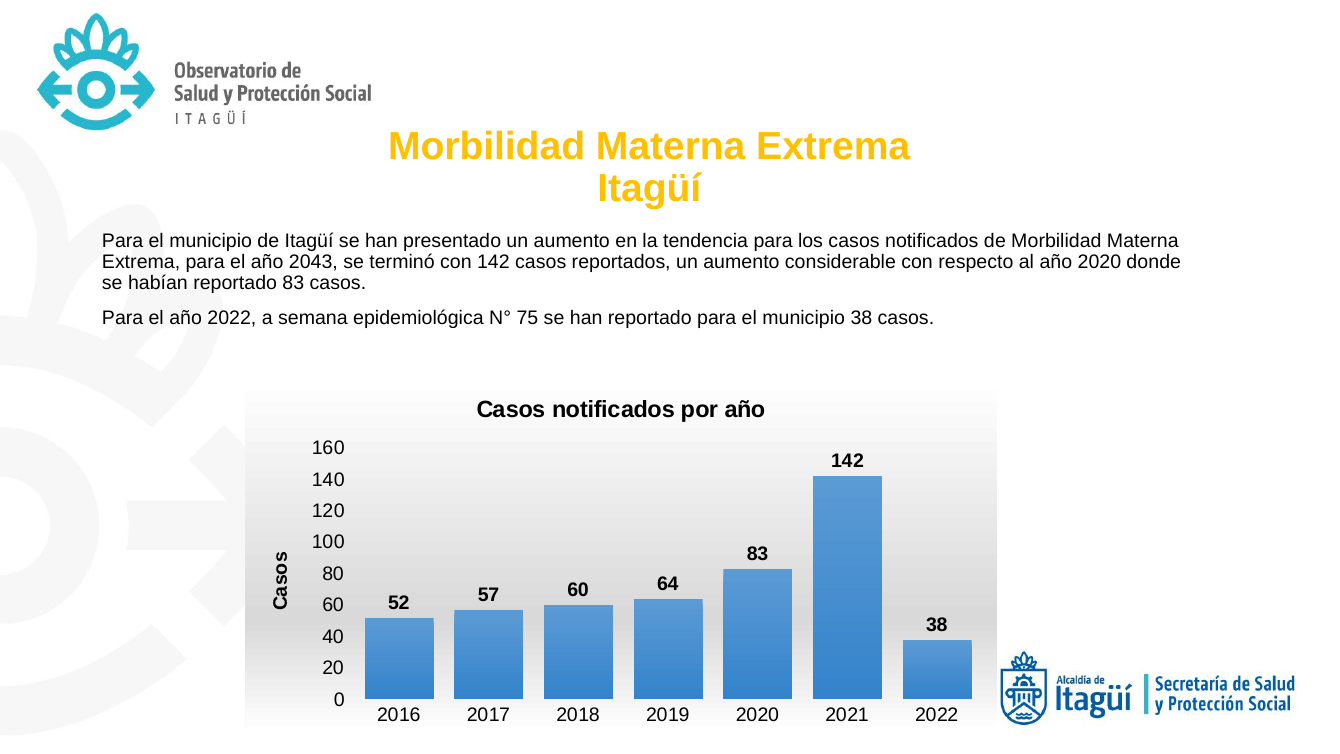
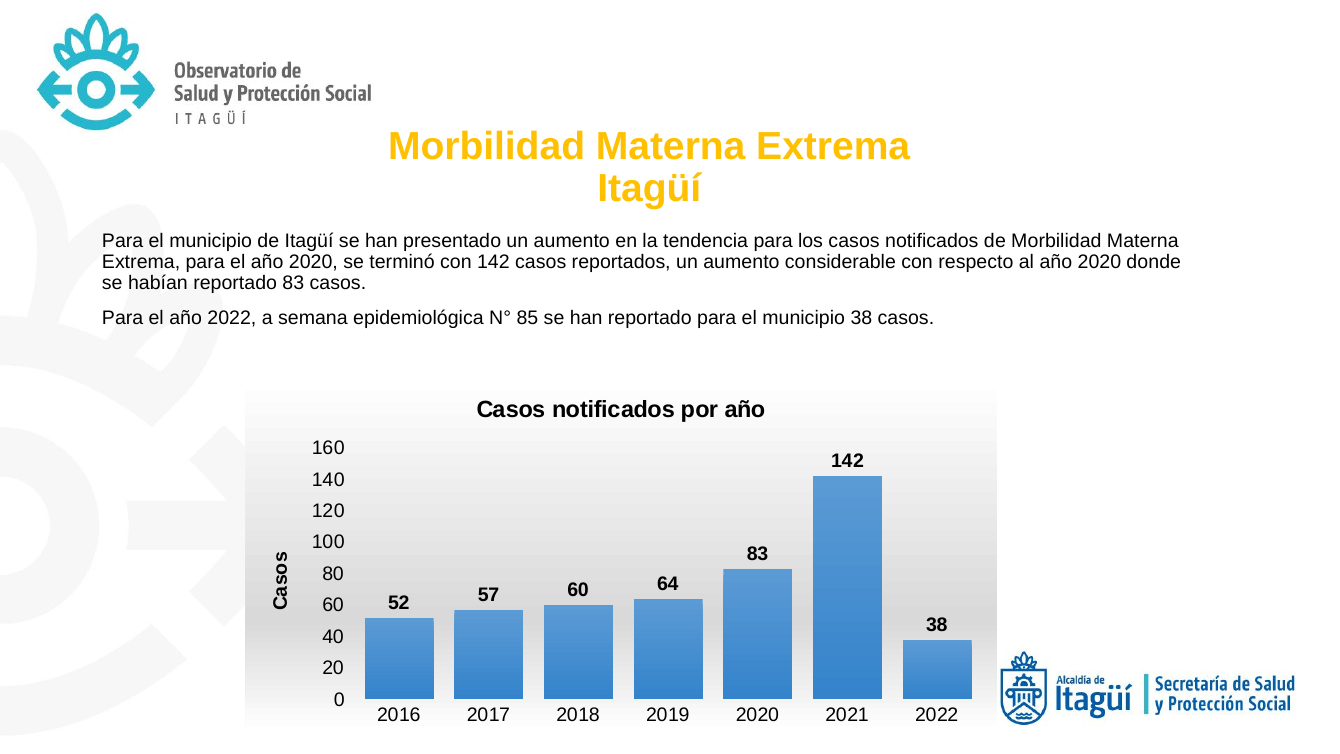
el año 2043: 2043 -> 2020 (313, 262)
75: 75 -> 85 (527, 318)
